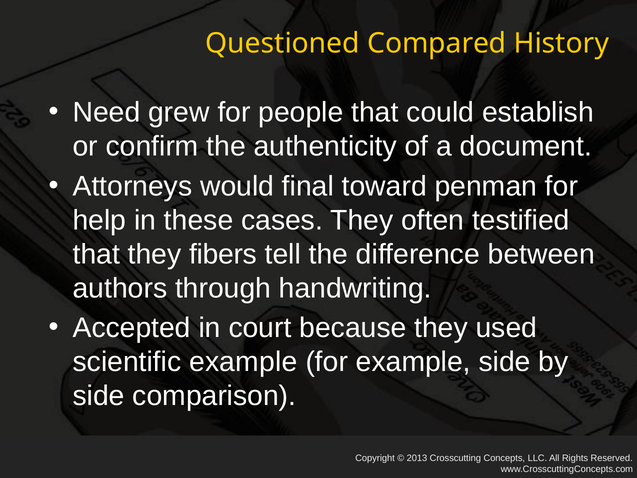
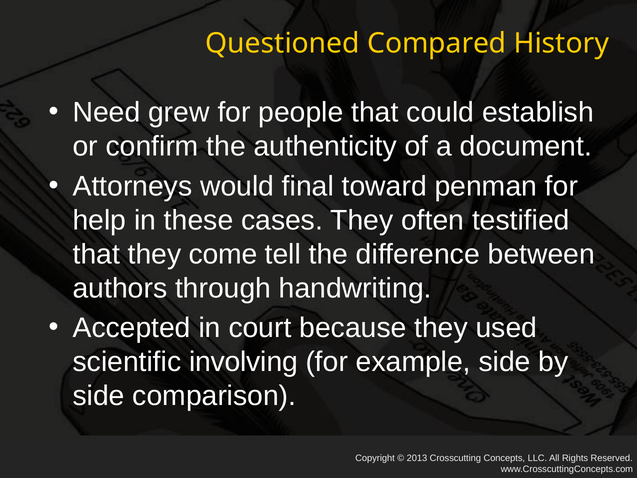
fibers: fibers -> come (223, 254)
scientific example: example -> involving (243, 362)
